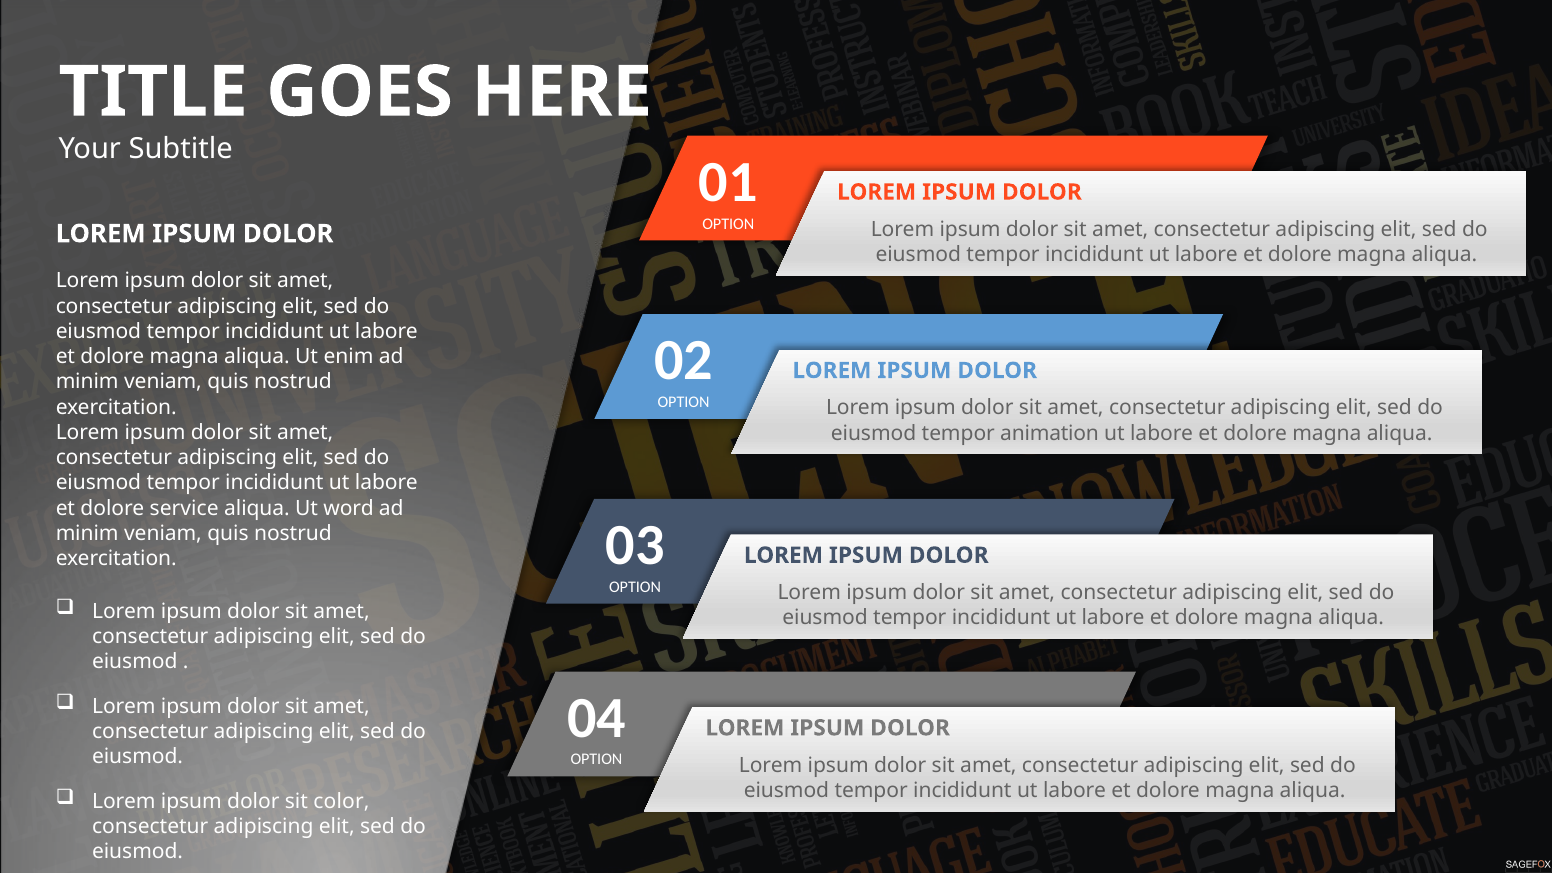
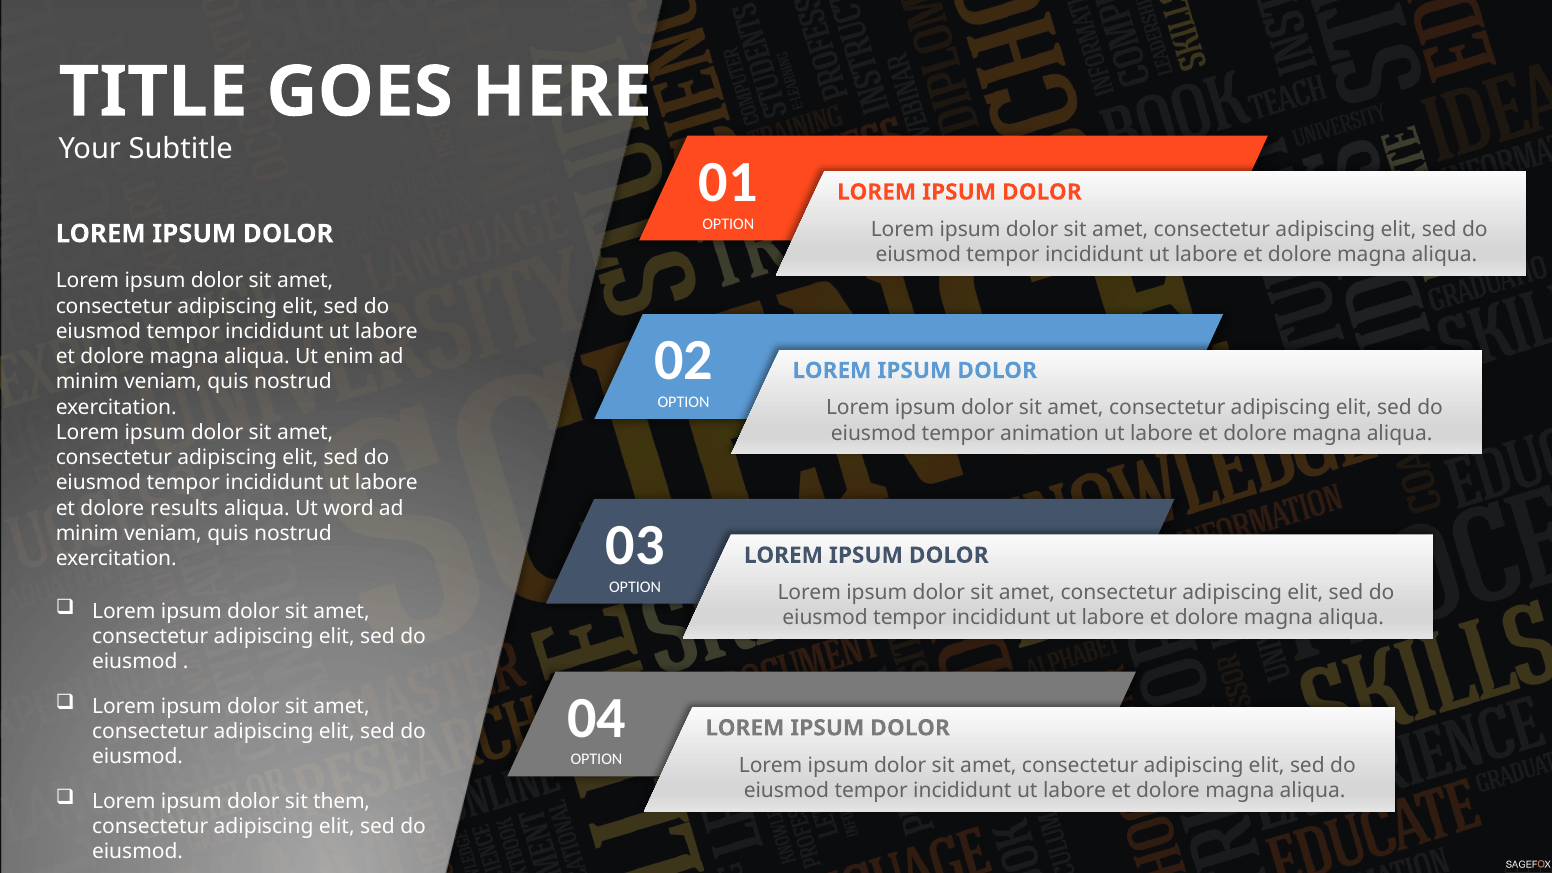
service: service -> results (184, 508)
color: color -> them (342, 802)
